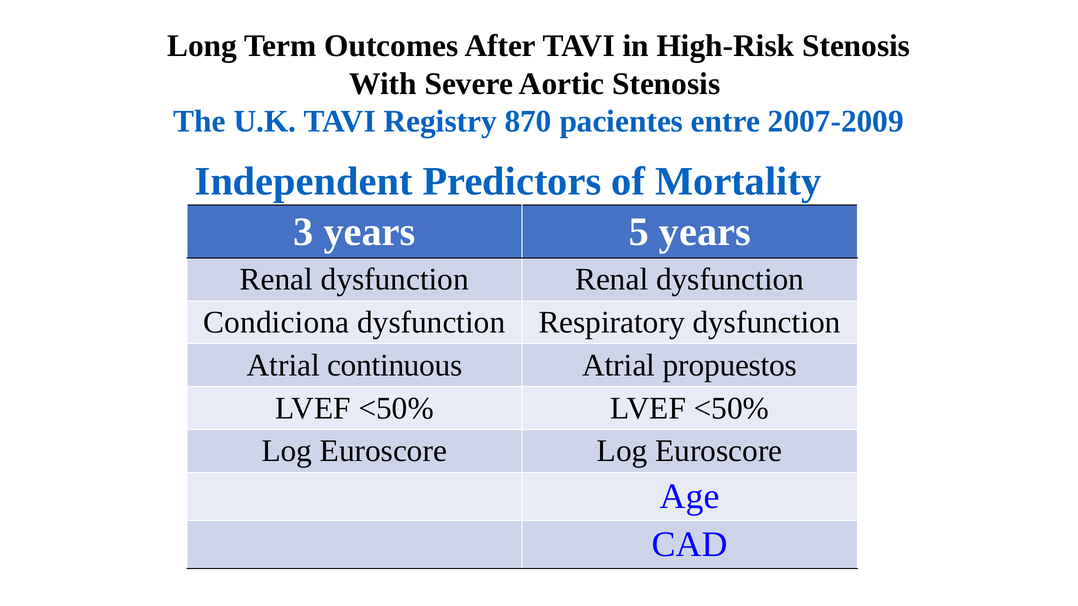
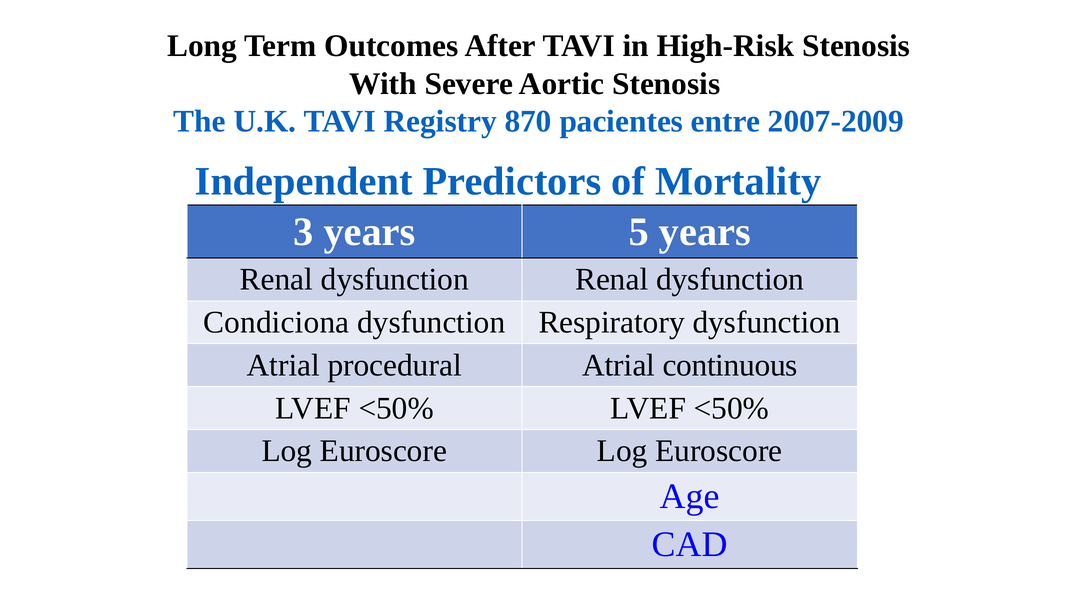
continuous: continuous -> procedural (395, 366)
propuestos: propuestos -> continuous (730, 366)
